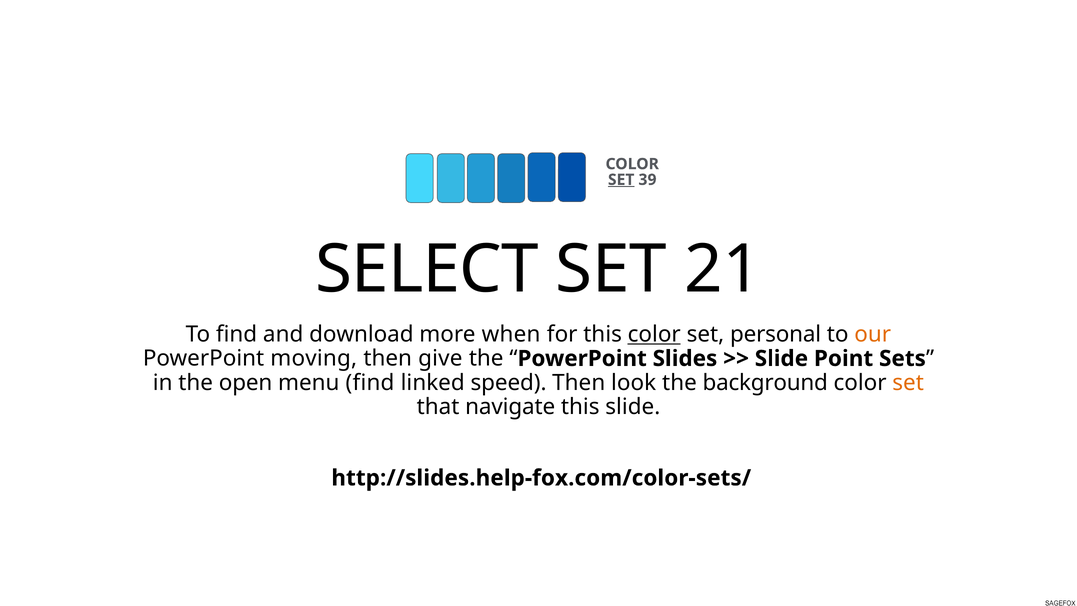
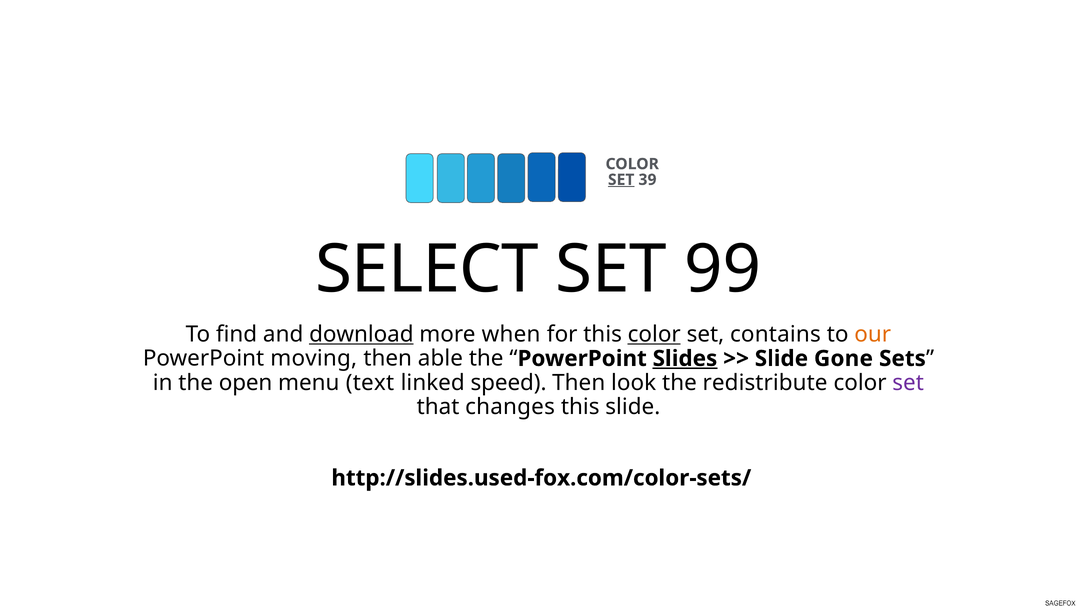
21: 21 -> 99 (723, 269)
download underline: none -> present (361, 334)
personal: personal -> contains (775, 334)
give: give -> able (440, 358)
Slides underline: none -> present (685, 358)
Point: Point -> Gone (843, 358)
menu find: find -> text (370, 383)
background: background -> redistribute (765, 383)
set colour: orange -> purple (908, 383)
navigate: navigate -> changes (510, 407)
http://slides.help-fox.com/color-sets/: http://slides.help-fox.com/color-sets/ -> http://slides.used-fox.com/color-sets/ (541, 478)
